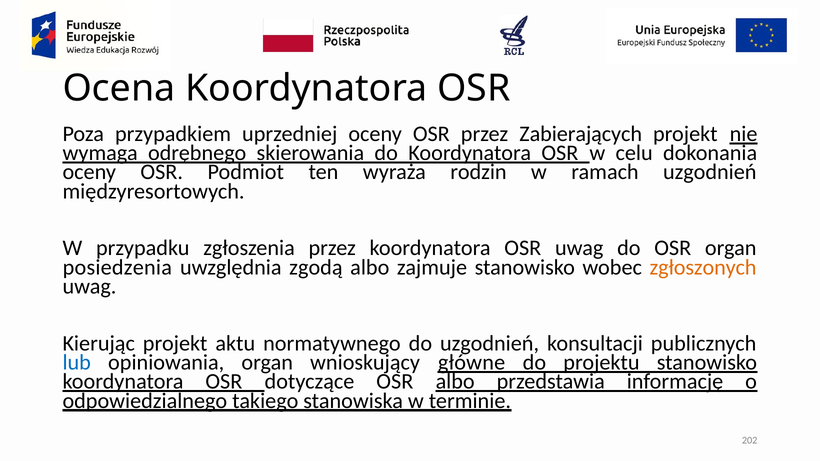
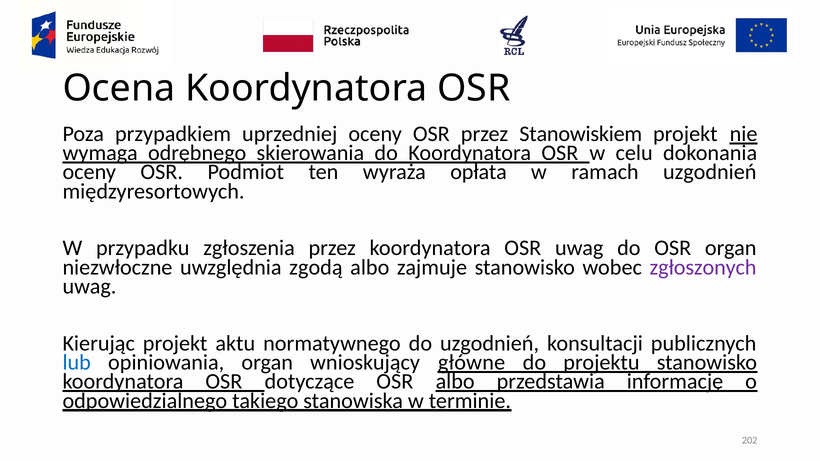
Zabierających: Zabierających -> Stanowiskiem (581, 134)
rodzin: rodzin -> opłata (479, 172)
posiedzenia: posiedzenia -> niezwłoczne (117, 267)
zgłoszonych colour: orange -> purple (703, 267)
